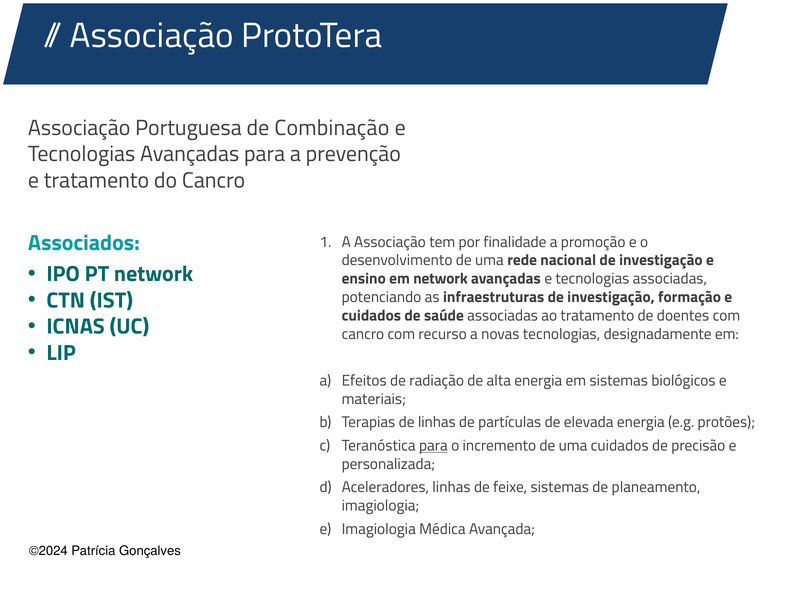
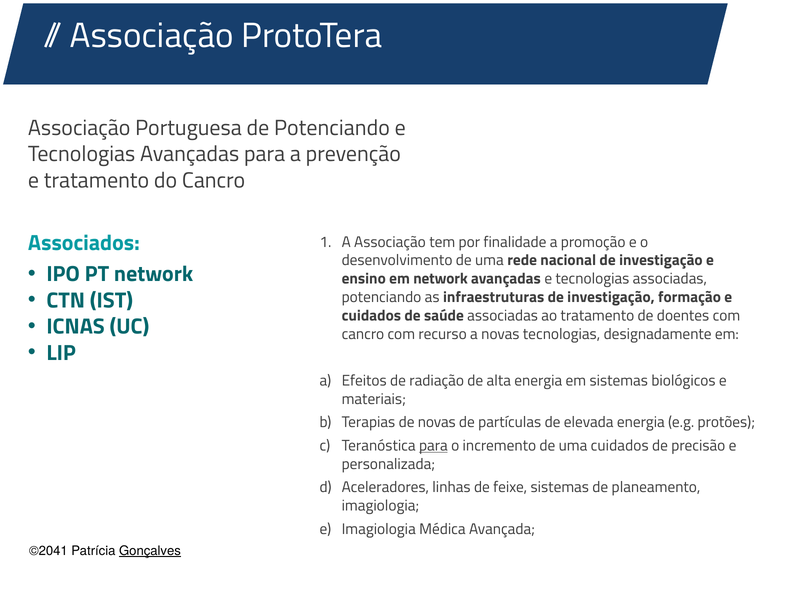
de Combinação: Combinação -> Potenciando (332, 128)
de linhas: linhas -> novas (437, 422)
©2024: ©2024 -> ©2041 (48, 551)
Gonçalves underline: none -> present (150, 551)
